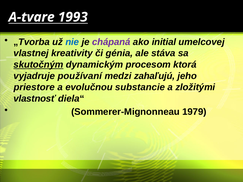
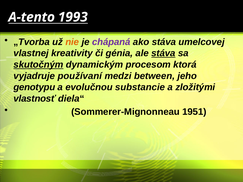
A-tvare: A-tvare -> A-tento (32, 17)
nie colour: blue -> orange (72, 42)
ako initial: initial -> stáva (164, 42)
stáva underline: none -> present (163, 53)
zahaľujú: zahaľujú -> between (154, 76)
priestore: priestore -> genotypu (34, 87)
1979: 1979 -> 1951 (194, 112)
